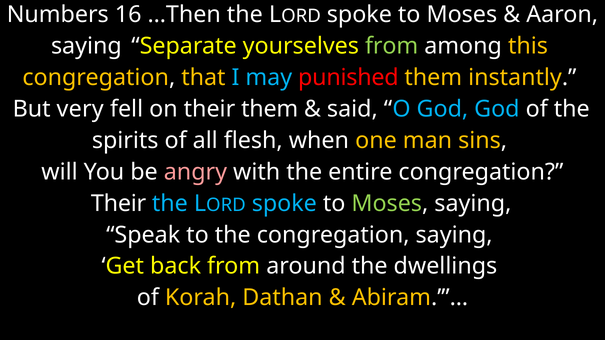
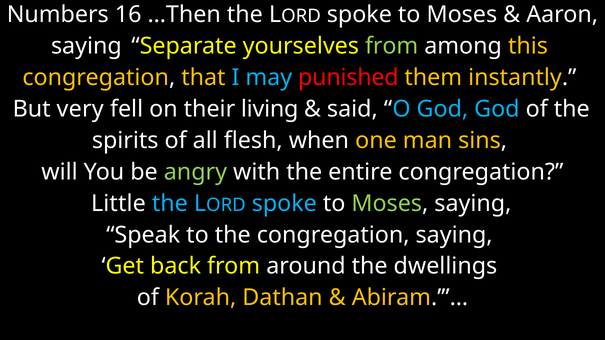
their them: them -> living (270, 109)
angry colour: pink -> light green (195, 172)
Their: Their -> Little (118, 204)
